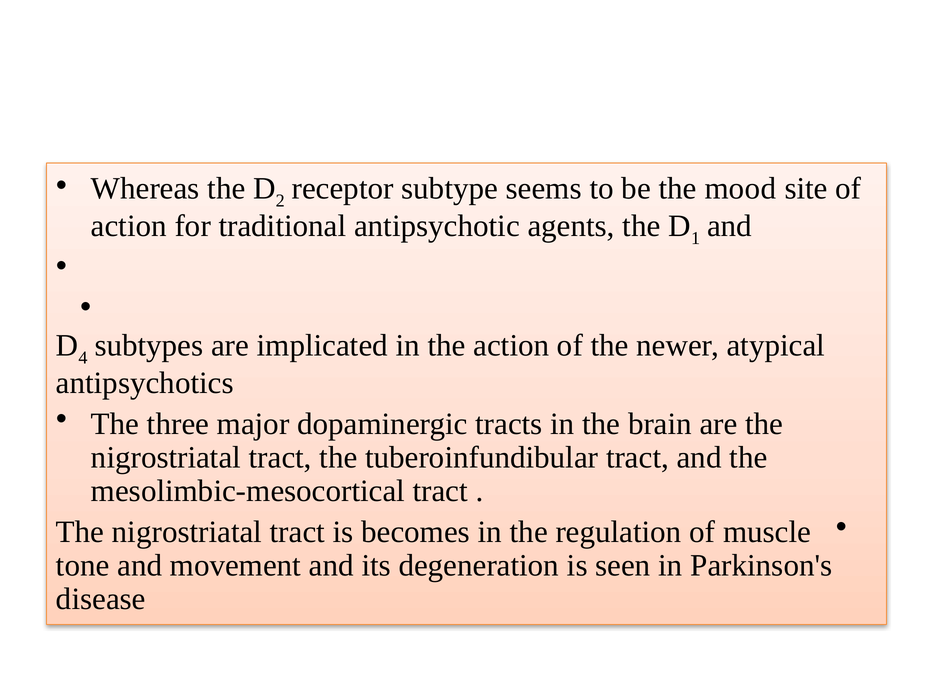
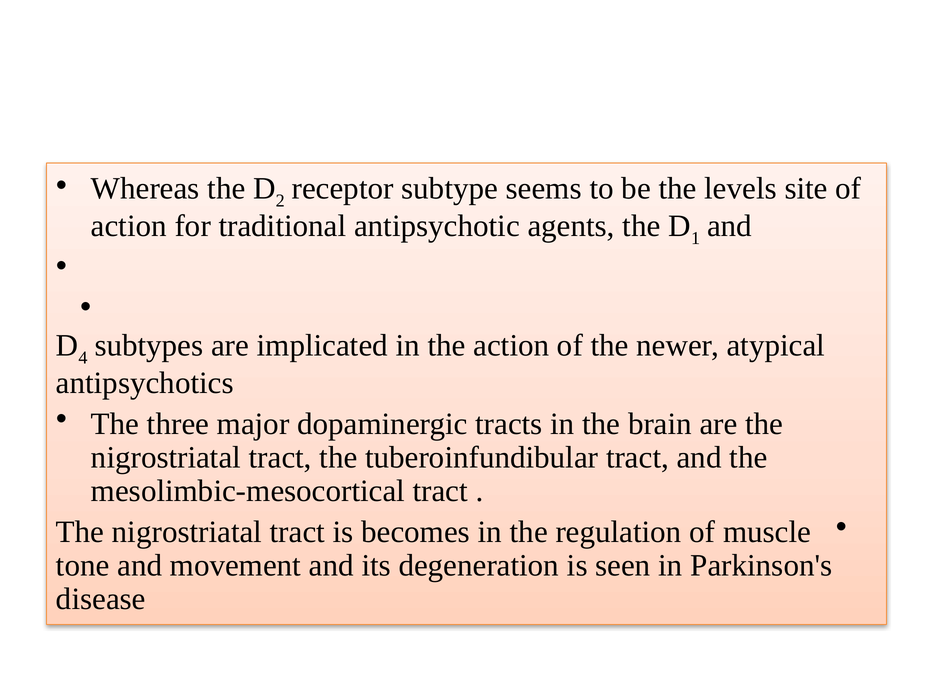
mood: mood -> levels (741, 189)
